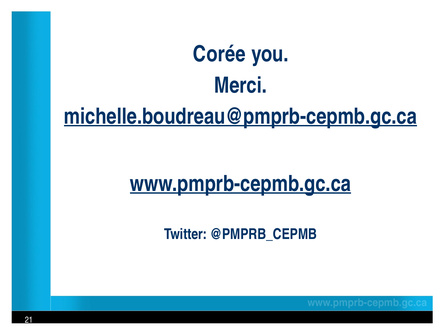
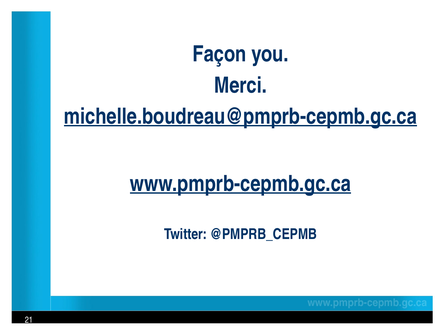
Corée: Corée -> Façon (219, 54)
